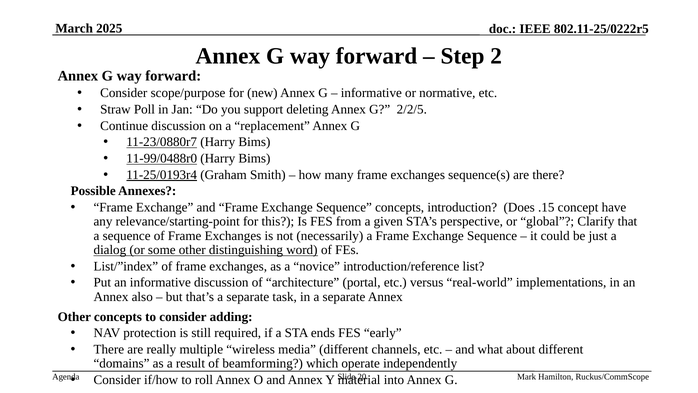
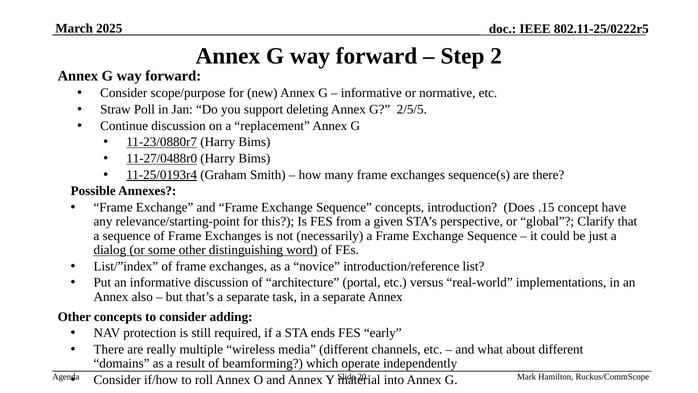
2/2/5: 2/2/5 -> 2/5/5 (412, 109)
11-99/0488r0: 11-99/0488r0 -> 11-27/0488r0 (162, 158)
